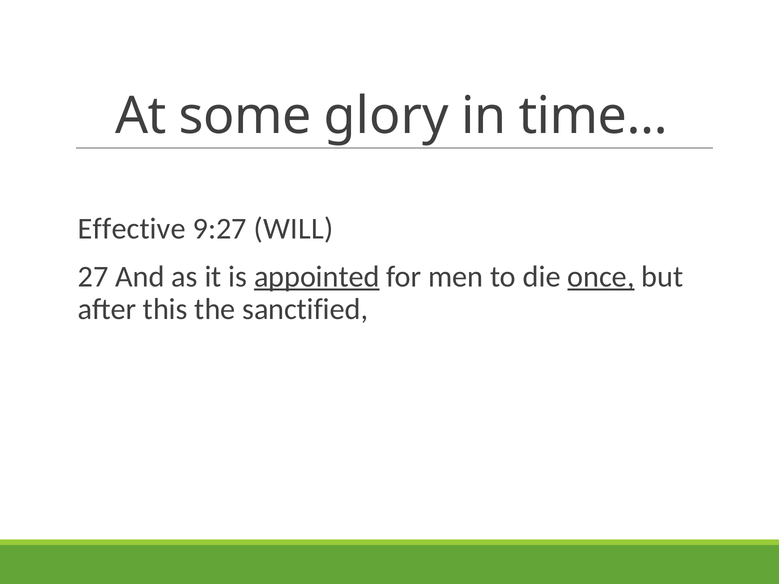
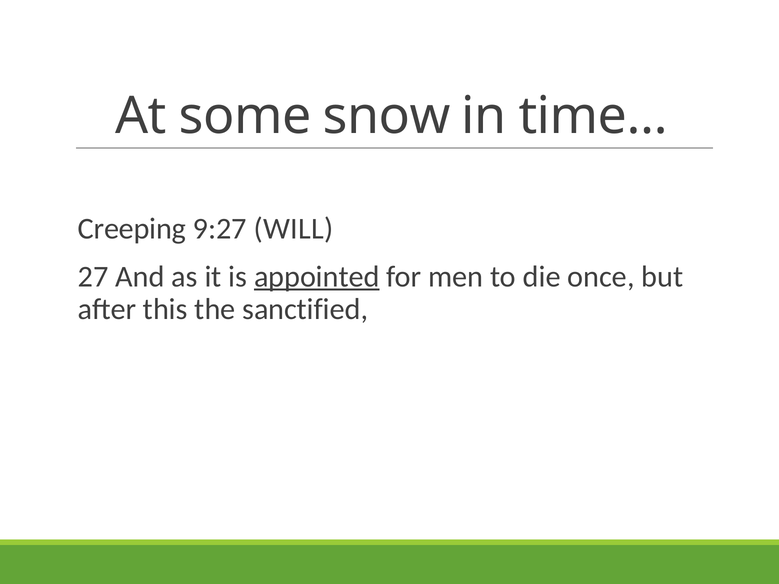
glory: glory -> snow (387, 116)
Effective: Effective -> Creeping (132, 229)
once underline: present -> none (601, 277)
